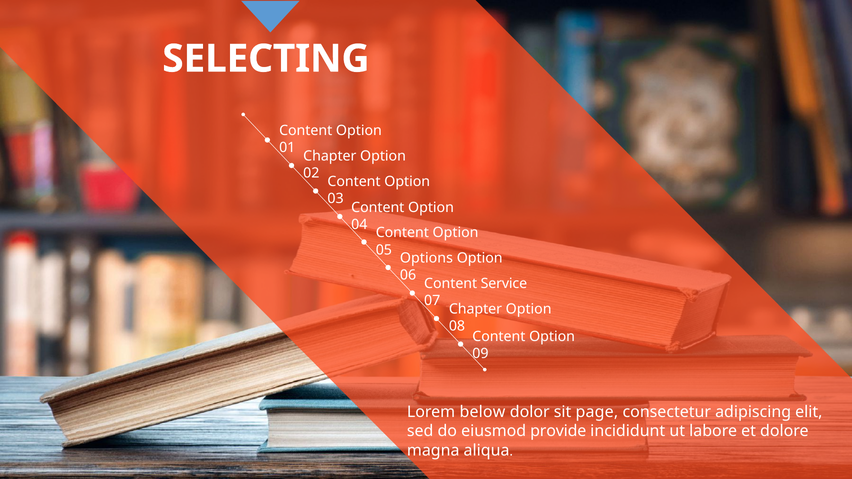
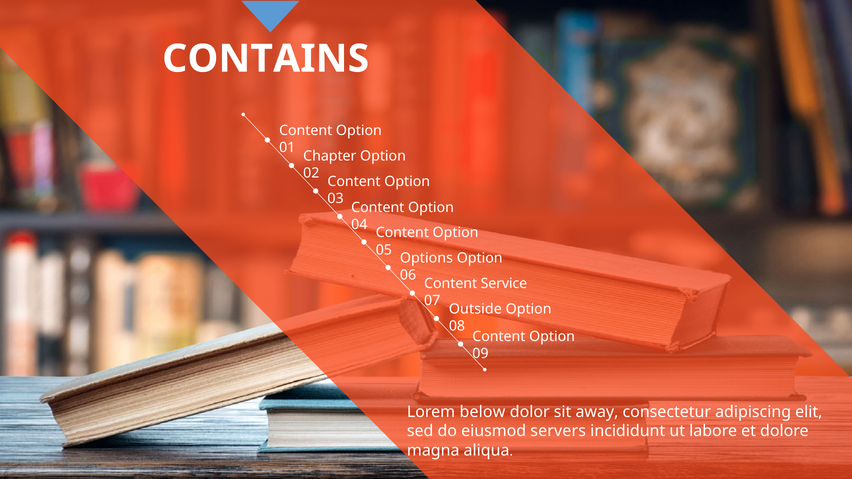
SELECTING: SELECTING -> CONTAINS (266, 59)
Chapter: Chapter -> Outside (475, 309)
page: page -> away (597, 412)
provide: provide -> servers (558, 431)
